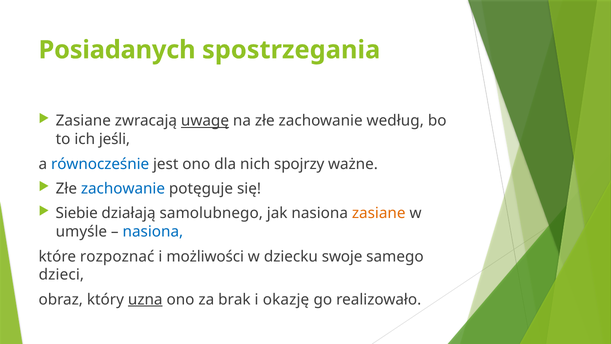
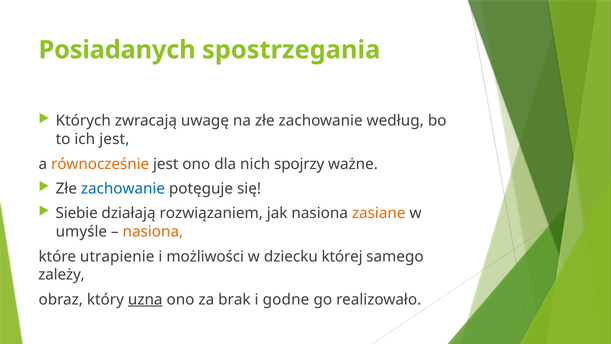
Zasiane: Zasiane -> Których (83, 121)
uwagę underline: present -> none (205, 121)
ich jeśli: jeśli -> jest (114, 139)
równocześnie colour: blue -> orange (100, 164)
samolubnego: samolubnego -> rozwiązaniem (211, 213)
nasiona colour: blue -> orange (153, 232)
rozpoznać: rozpoznać -> utrapienie (117, 256)
swoje: swoje -> której (342, 256)
dzieci: dzieci -> zależy (62, 275)
okazję: okazję -> godne (286, 299)
